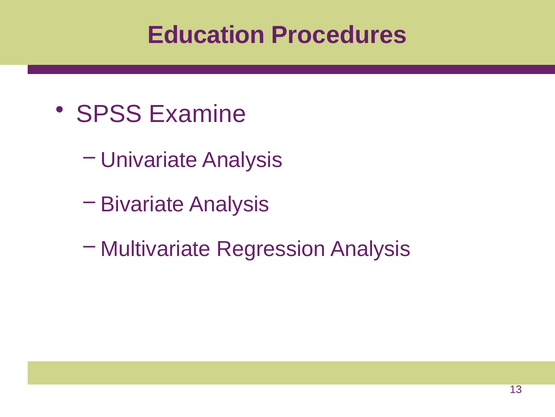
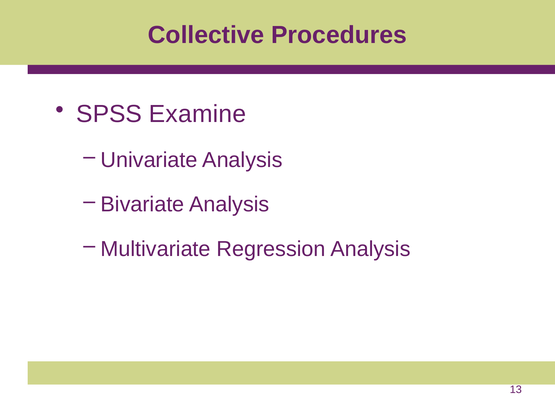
Education: Education -> Collective (206, 35)
